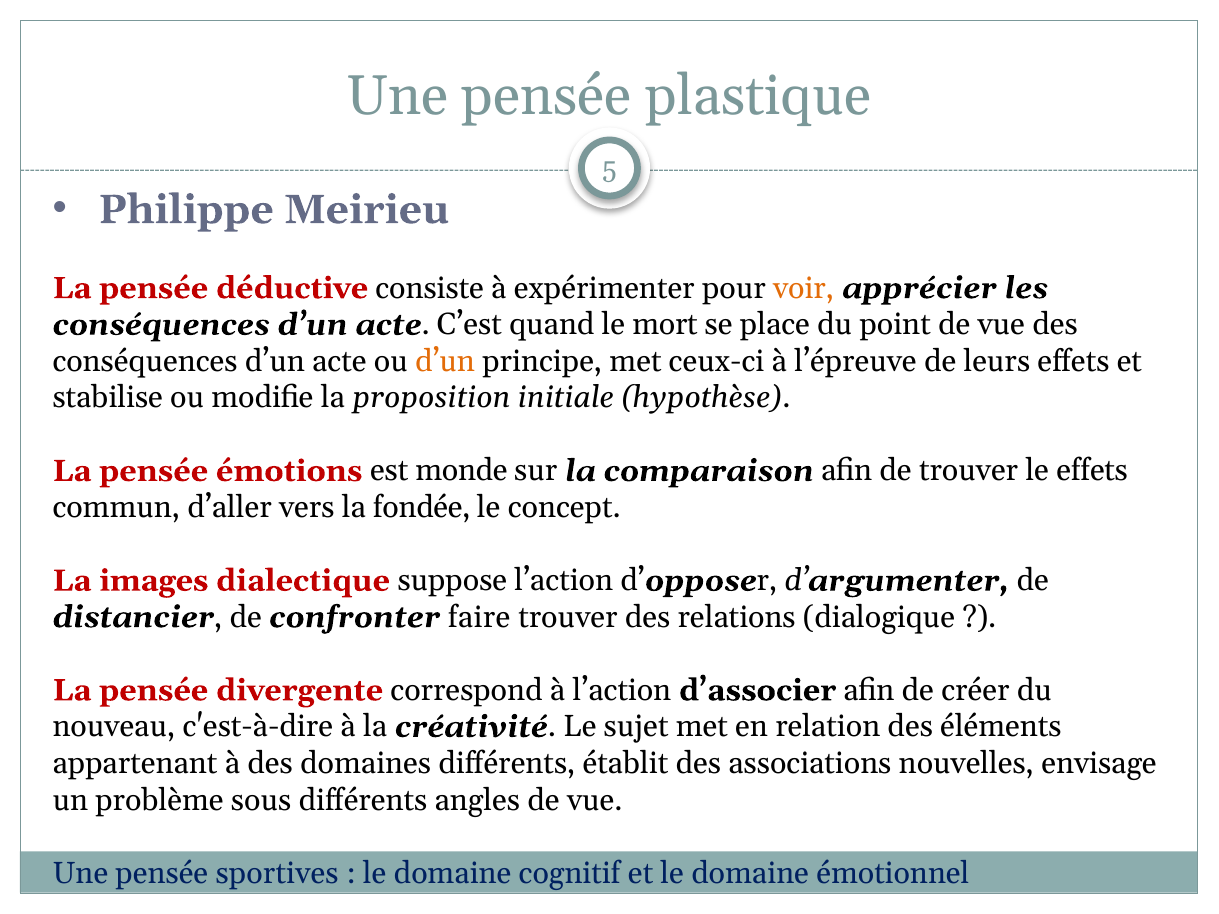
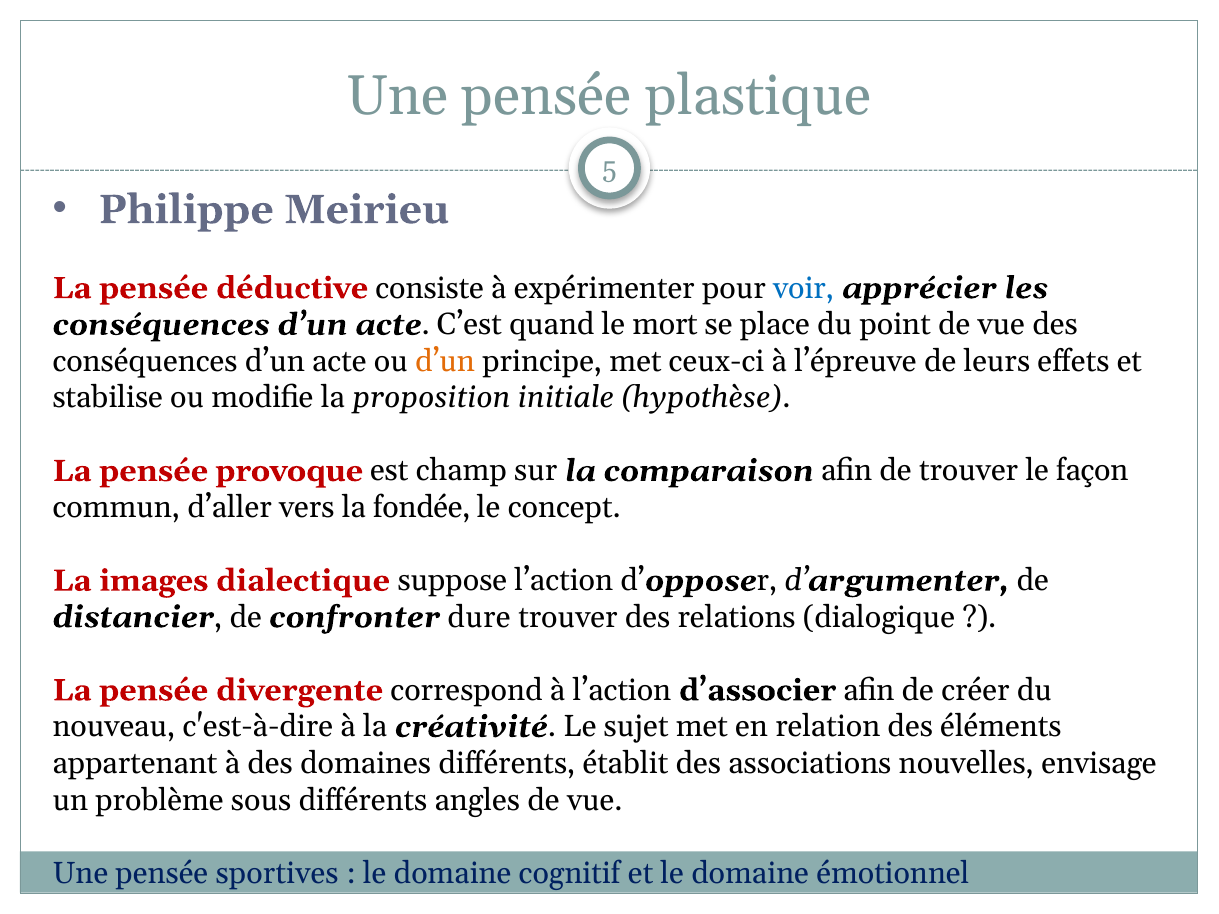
voir colour: orange -> blue (804, 288)
émotions: émotions -> provoque (289, 471)
monde: monde -> champ (461, 471)
le effets: effets -> façon (1092, 471)
faire: faire -> dure (479, 617)
